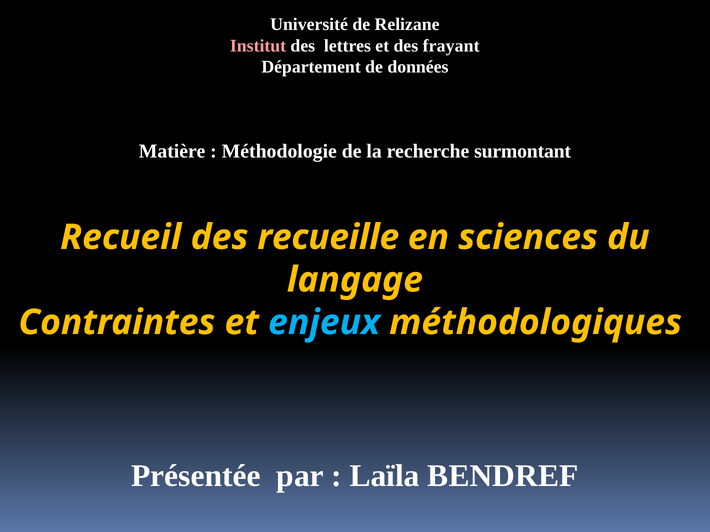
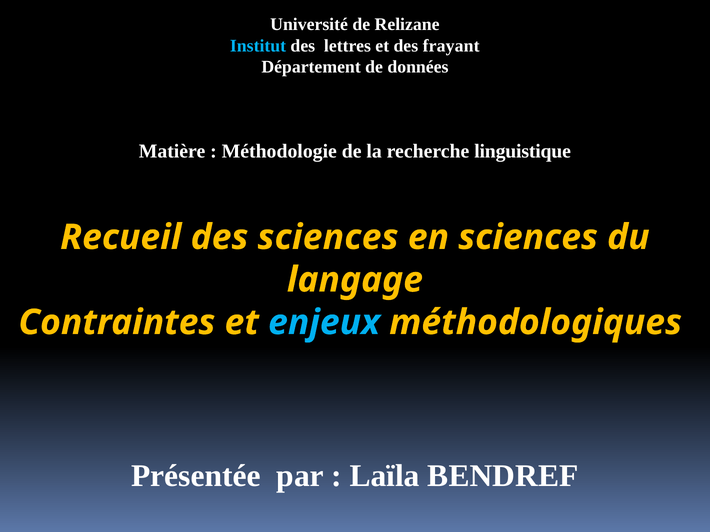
Institut colour: pink -> light blue (258, 46)
surmontant: surmontant -> linguistique (523, 151)
des recueille: recueille -> sciences (328, 238)
